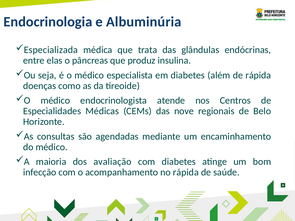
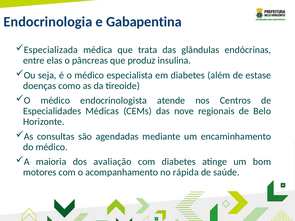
Albuminúria: Albuminúria -> Gabapentina (144, 22)
de rápida: rápida -> estase (258, 75)
infecção: infecção -> motores (40, 173)
